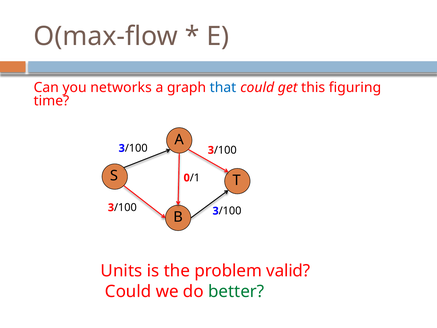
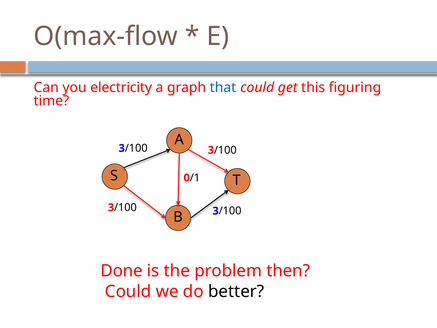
networks: networks -> electricity (121, 87)
Units: Units -> Done (122, 271)
valid: valid -> then (288, 271)
better colour: green -> black (236, 291)
